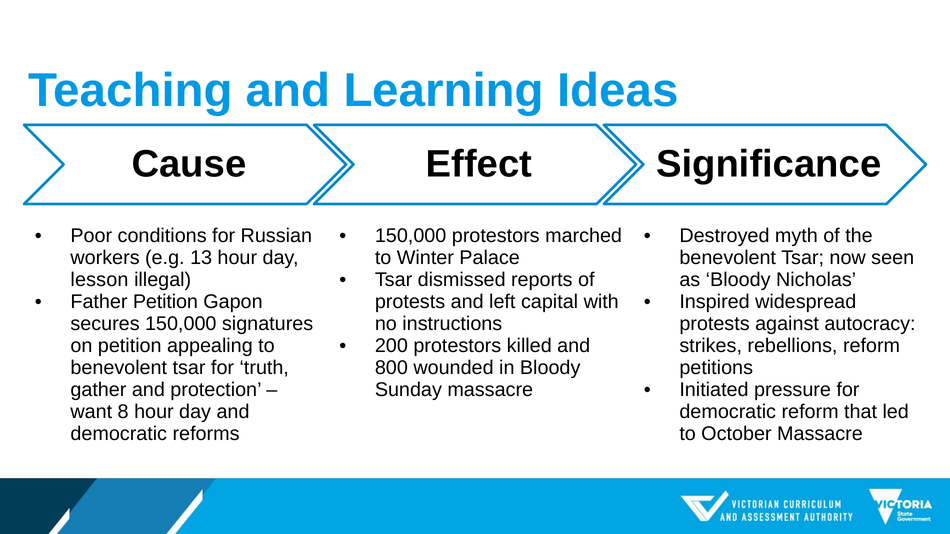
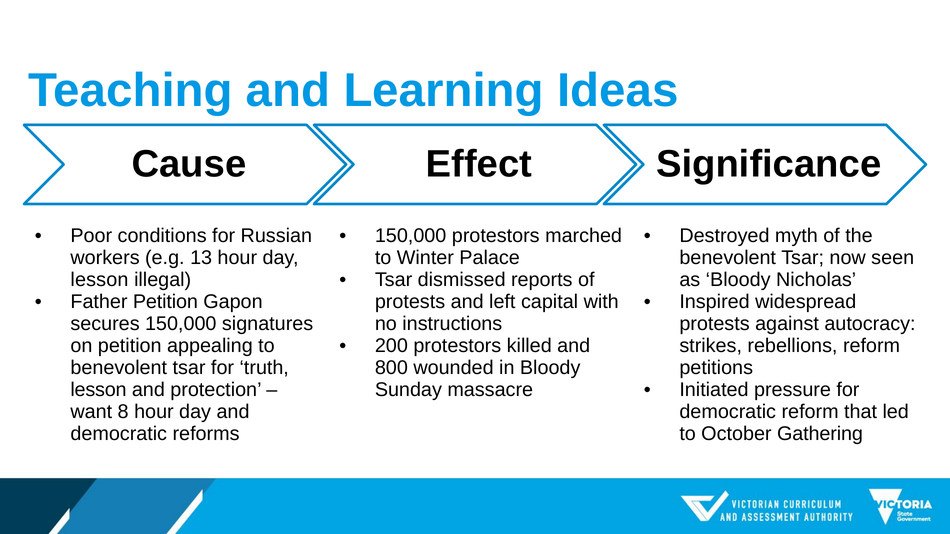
gather: gather -> lesson (99, 390)
October Massacre: Massacre -> Gathering (820, 434)
